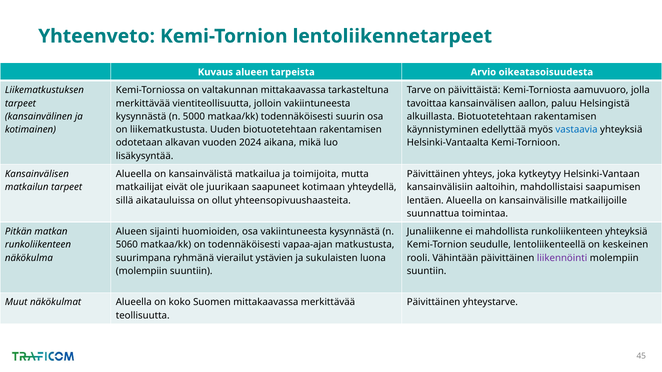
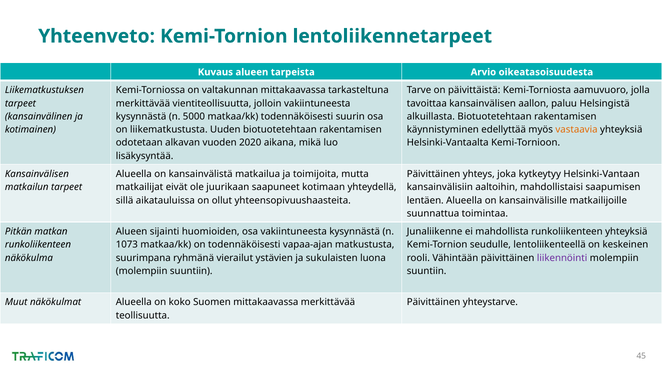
vastaavia colour: blue -> orange (576, 130)
2024: 2024 -> 2020 (250, 143)
5060: 5060 -> 1073 (127, 245)
